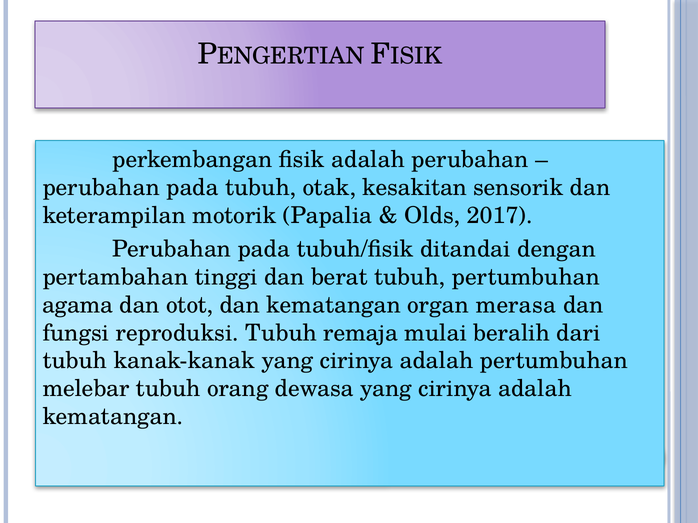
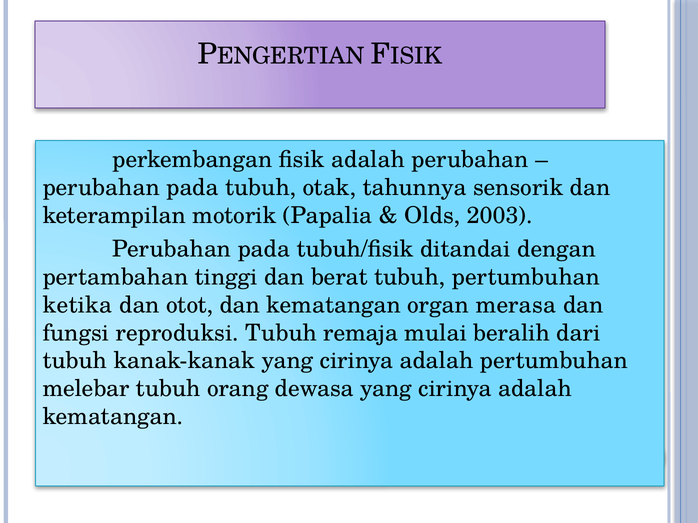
kesakitan: kesakitan -> tahunnya (415, 188)
2017: 2017 -> 2003 (500, 216)
agama: agama -> ketika (78, 305)
